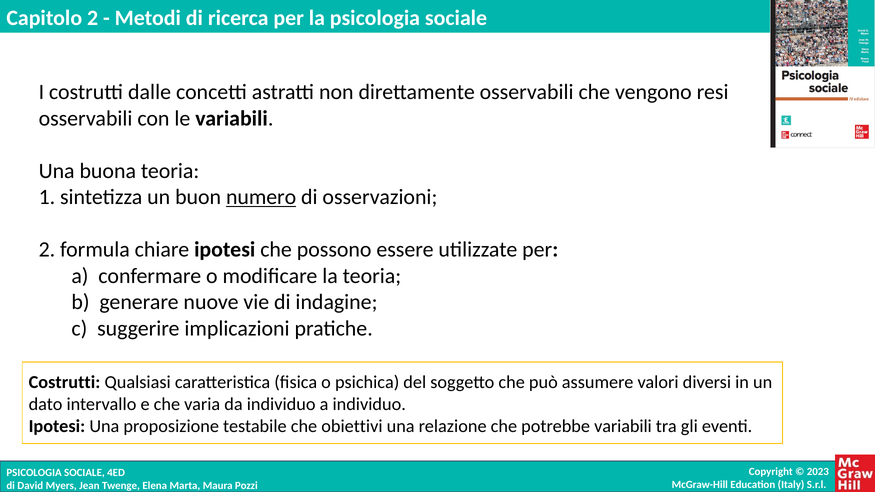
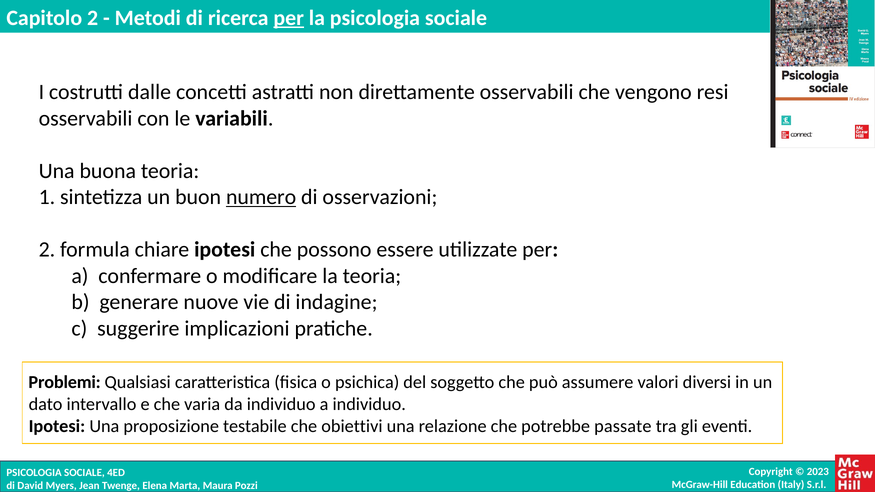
per underline: none -> present (289, 18)
Costrutti: Costrutti -> Problemi (65, 382)
potrebbe variabili: variabili -> passate (623, 426)
